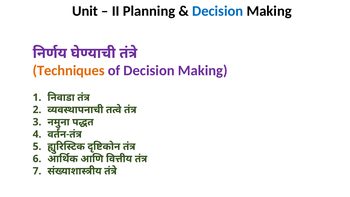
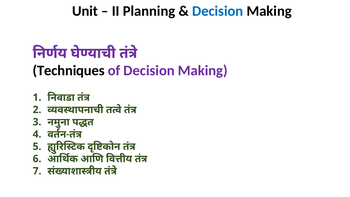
Techniques colour: orange -> black (69, 71)
